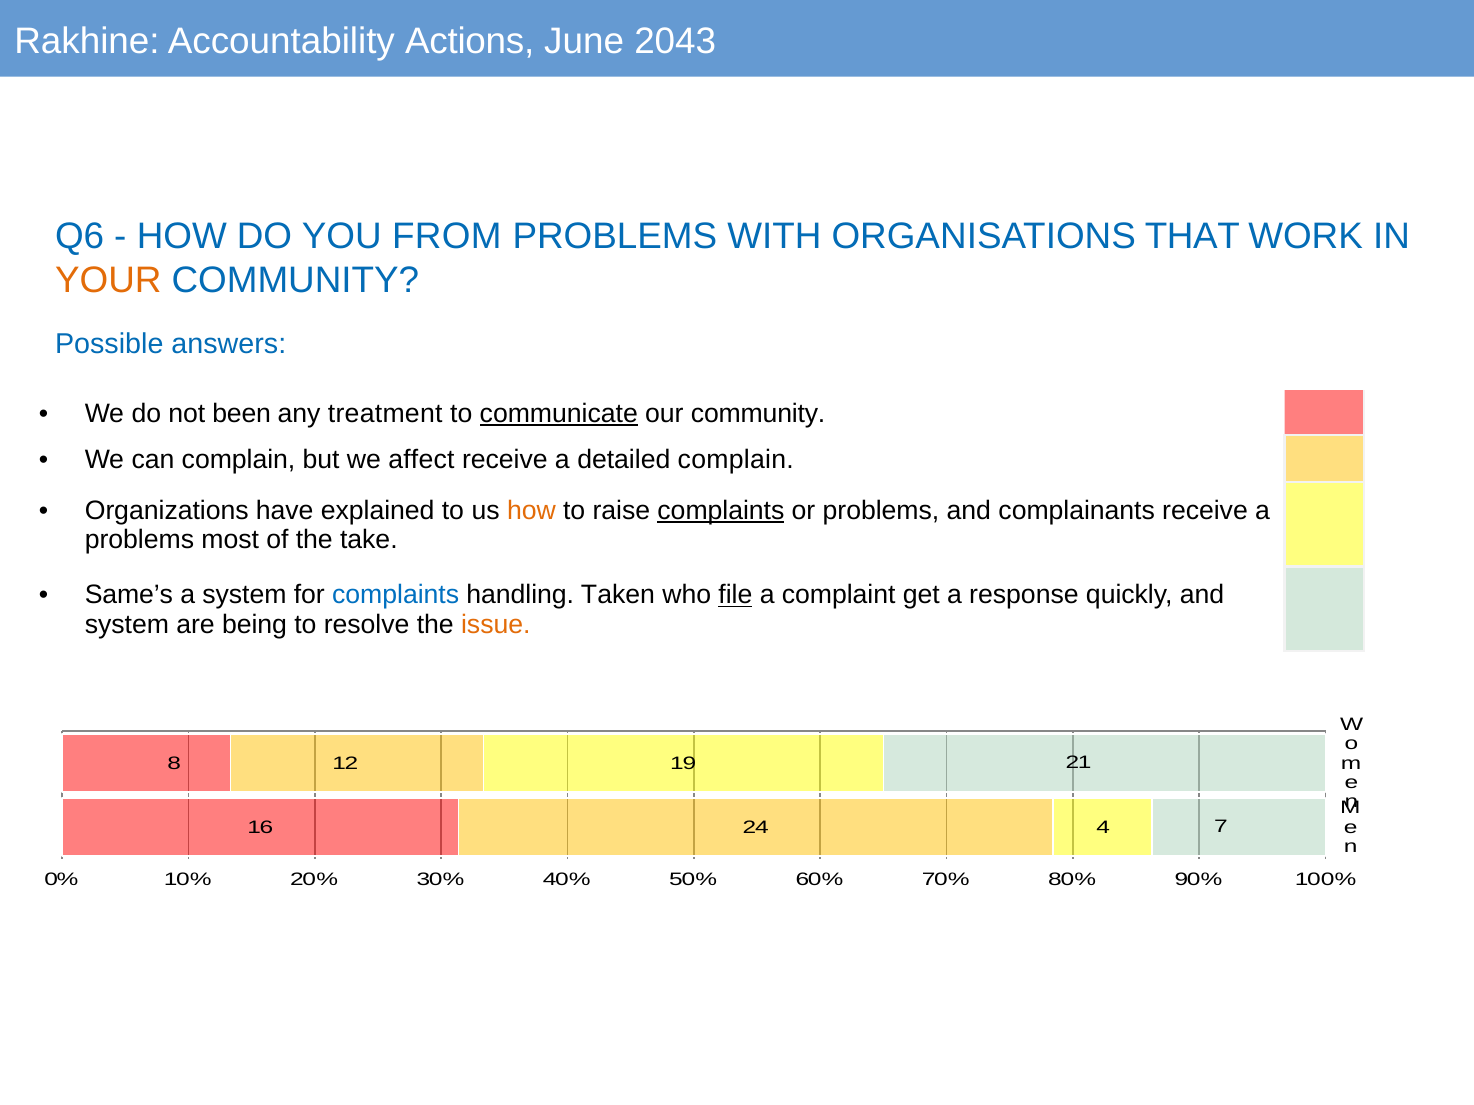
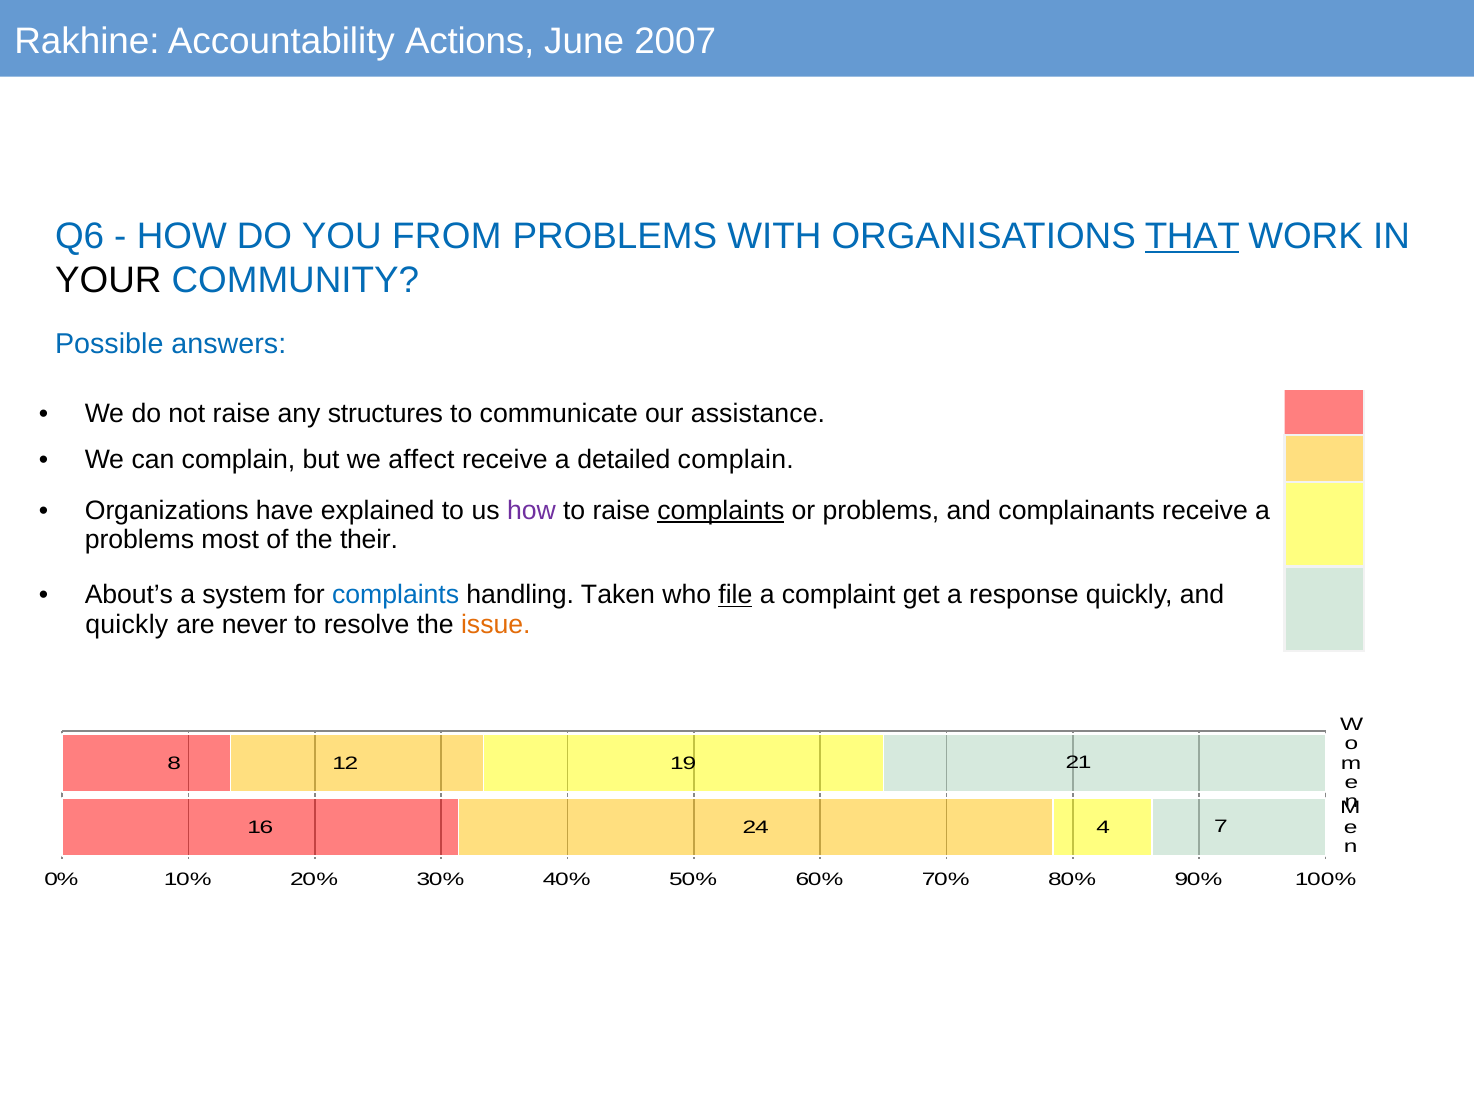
2043: 2043 -> 2007 (675, 41)
THAT underline: none -> present (1192, 236)
YOUR colour: orange -> black (108, 281)
not been: been -> raise (242, 414)
treatment: treatment -> structures (385, 414)
communicate underline: present -> none (559, 414)
our community: community -> assistance (758, 414)
how colour: orange -> purple (531, 511)
take: take -> their (369, 540)
Same’s: Same’s -> About’s (129, 595)
system: system -> quickly (127, 625)
being: being -> never (255, 625)
